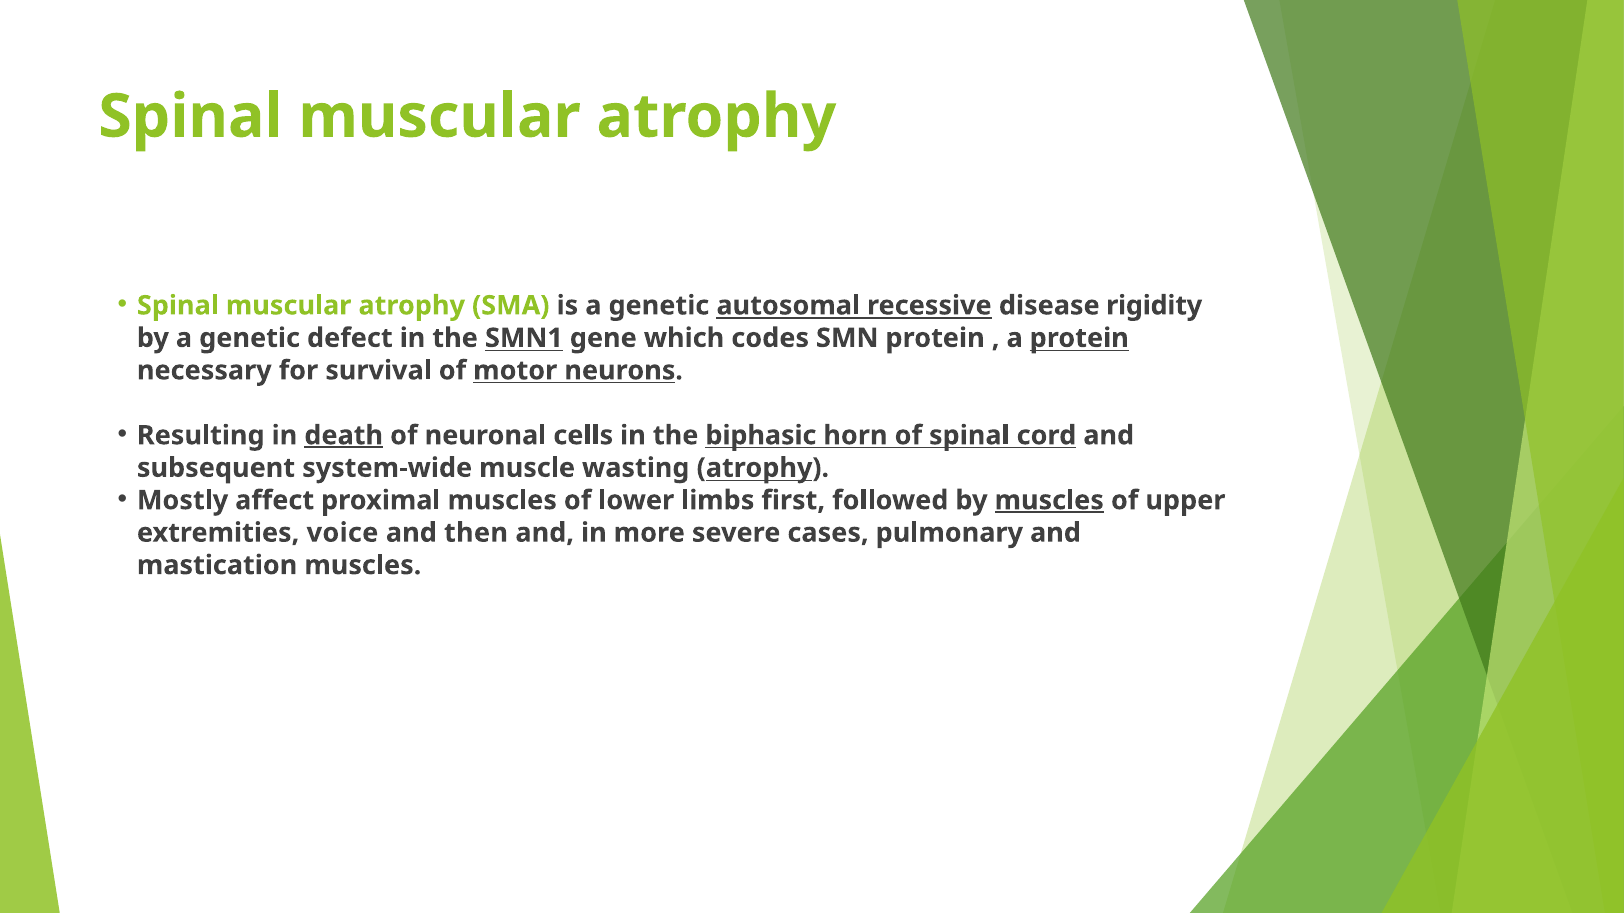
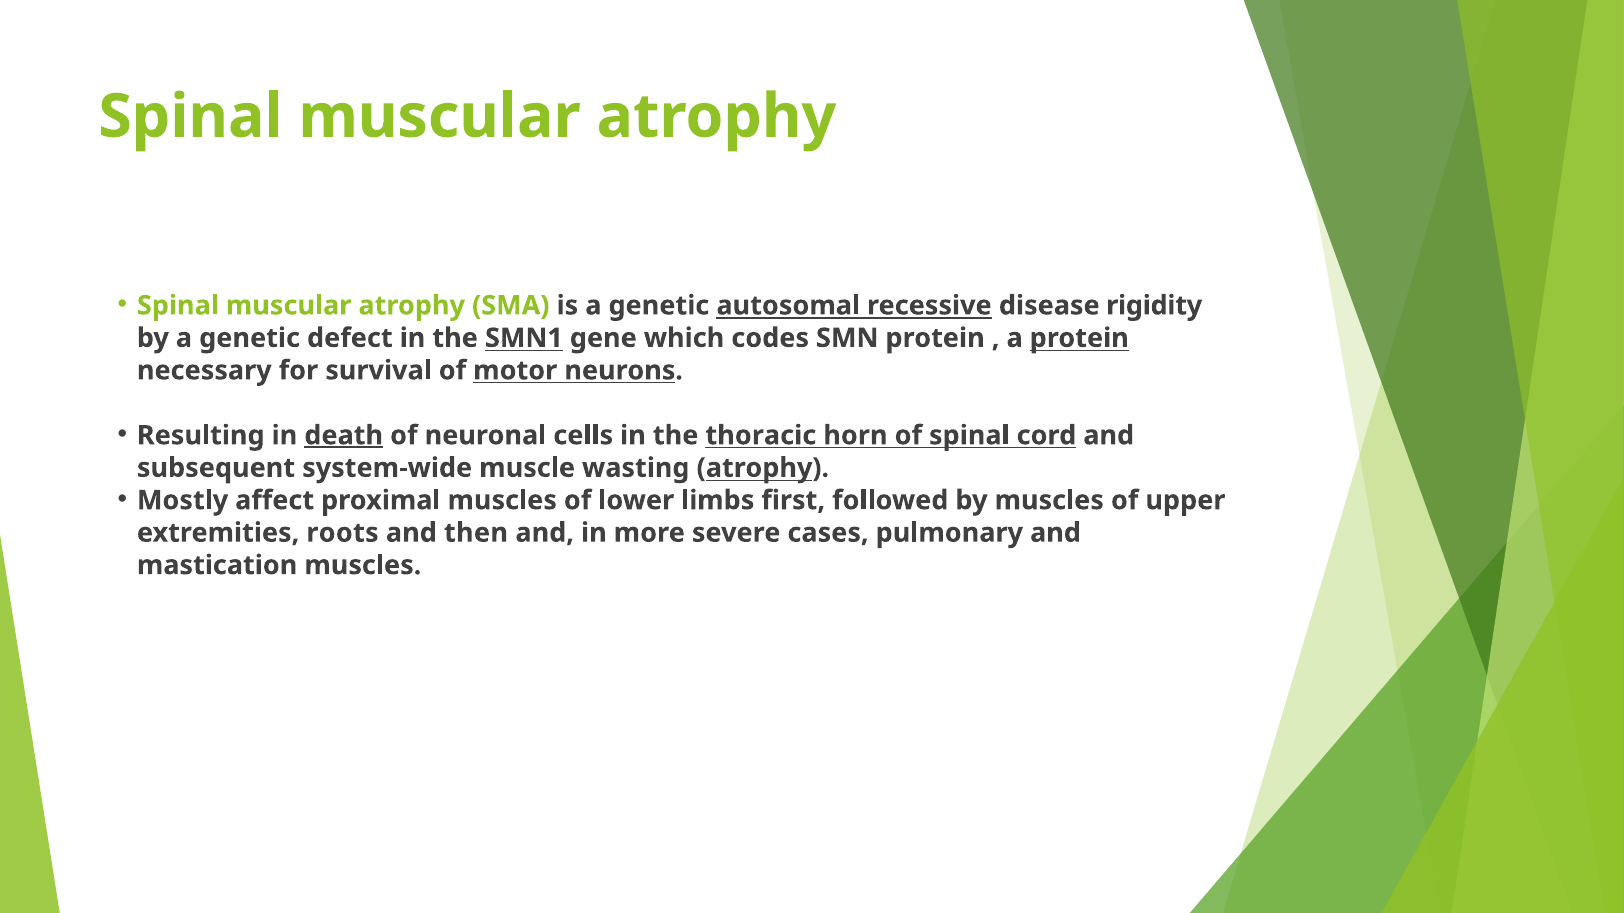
biphasic: biphasic -> thoracic (761, 436)
muscles underline: present -> none (1049, 501)
voice: voice -> roots (342, 533)
